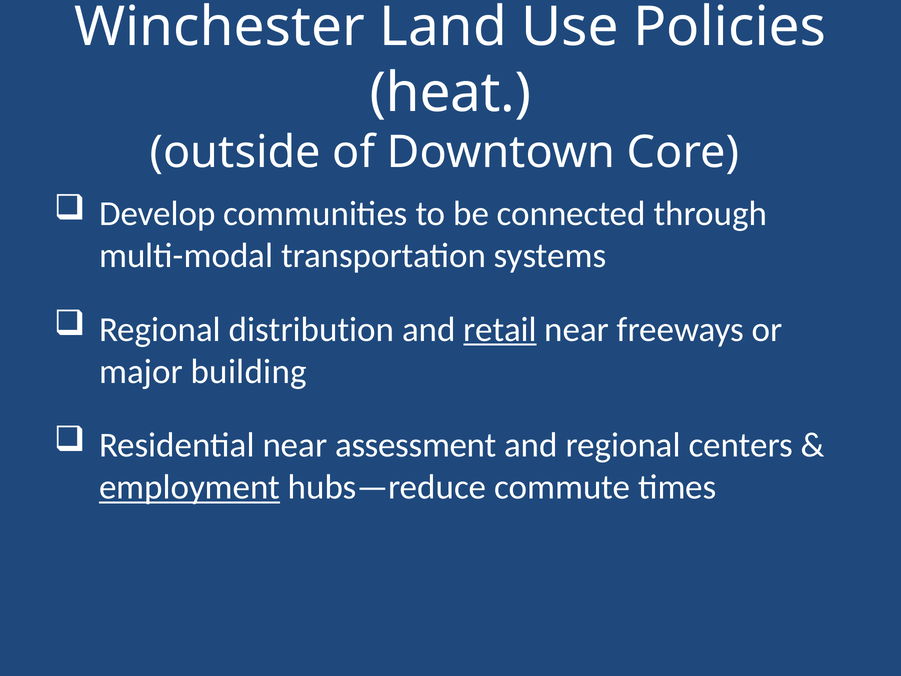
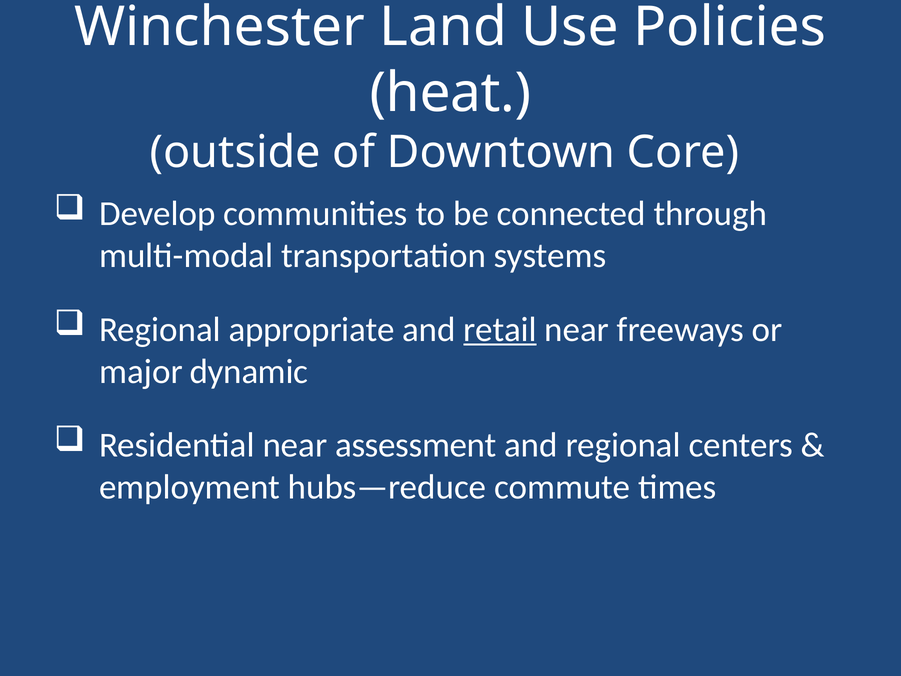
distribution: distribution -> appropriate (312, 329)
building: building -> dynamic (249, 372)
employment underline: present -> none (190, 487)
